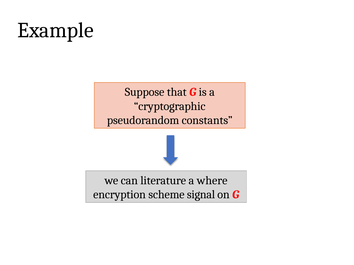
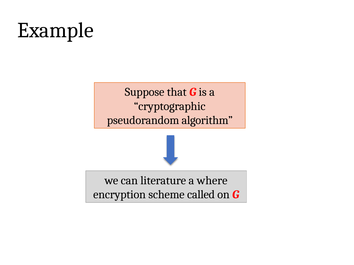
constants: constants -> algorithm (207, 121)
signal: signal -> called (201, 195)
